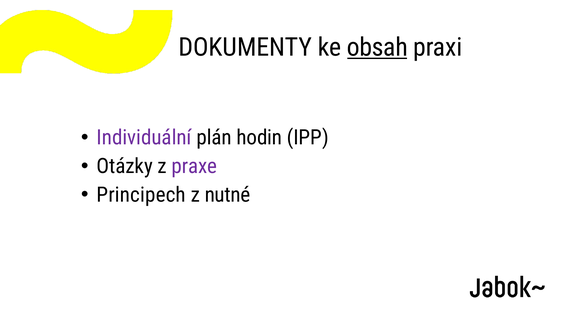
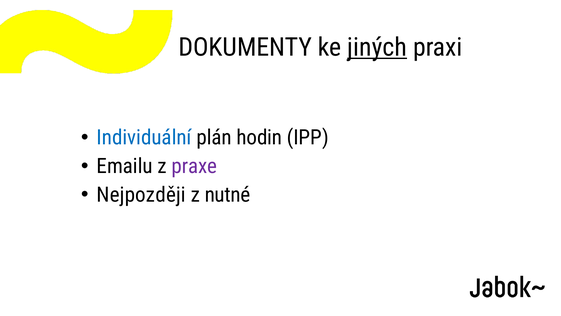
obsah: obsah -> jiných (377, 47)
Individuální colour: purple -> blue (144, 137)
Otázky: Otázky -> Emailu (125, 166)
Principech: Principech -> Nejpozději (141, 195)
